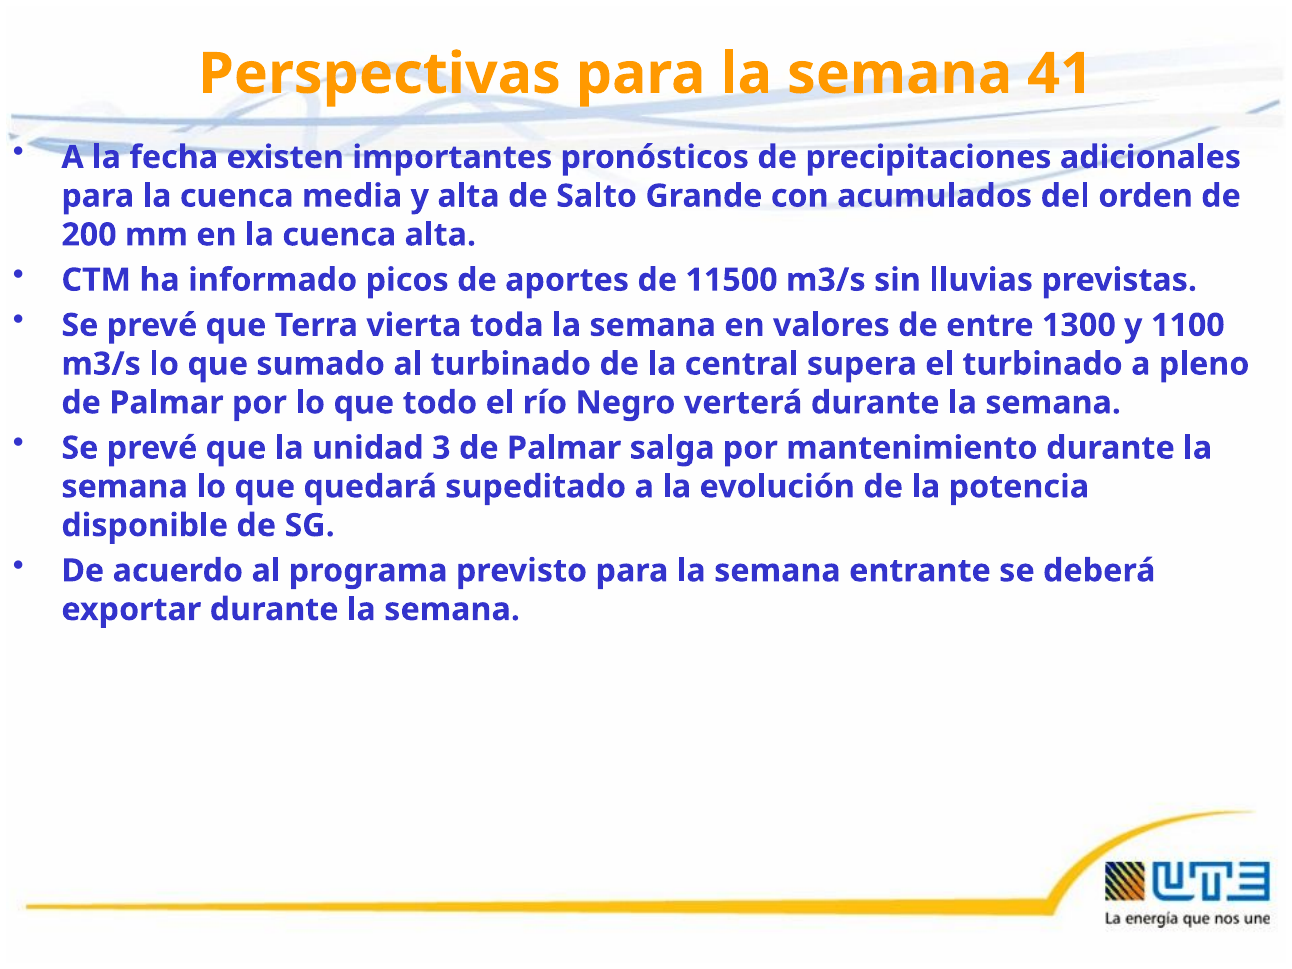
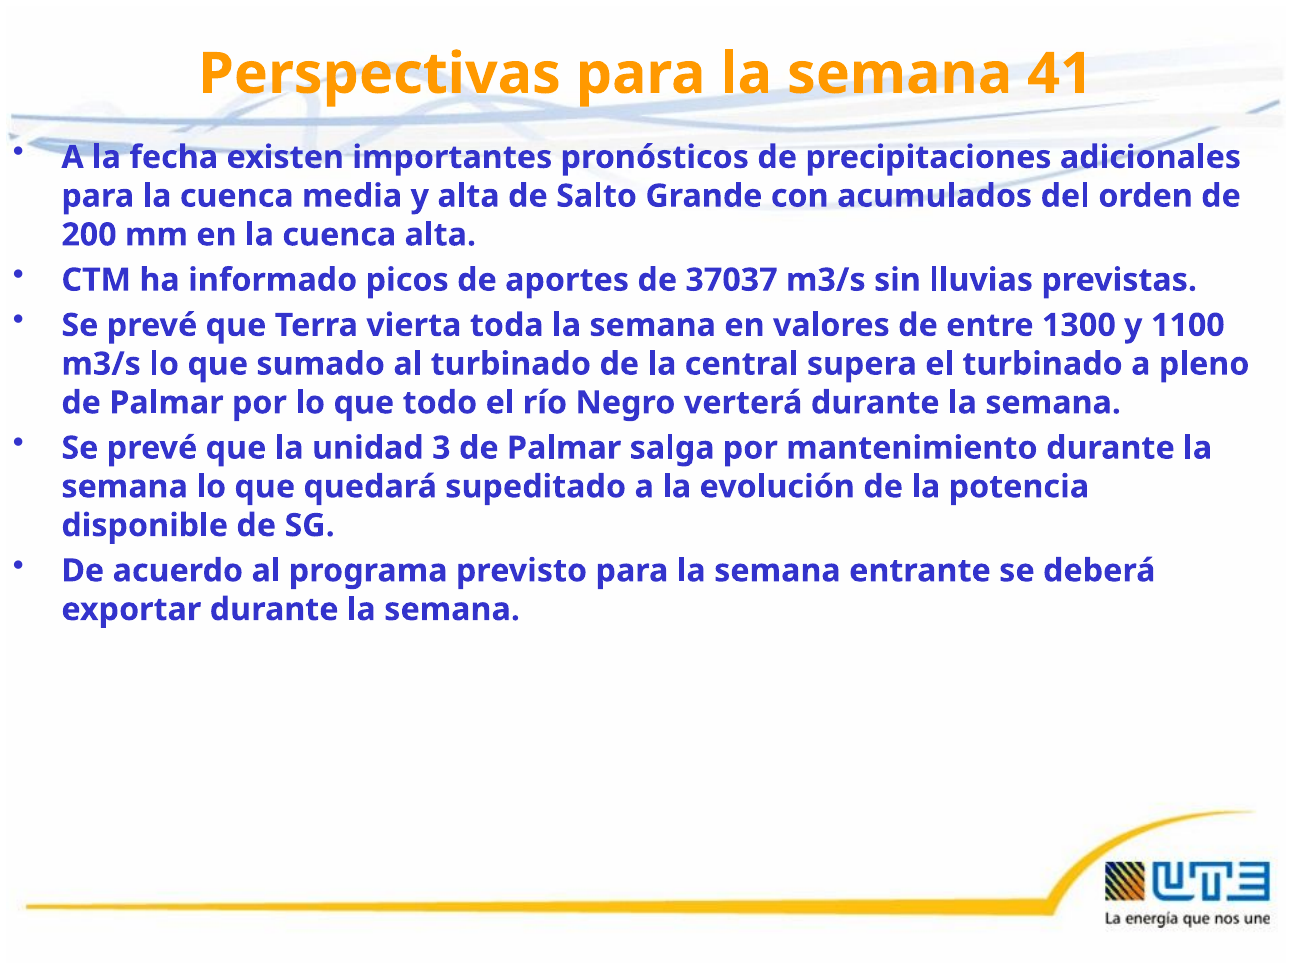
11500: 11500 -> 37037 (732, 280)
